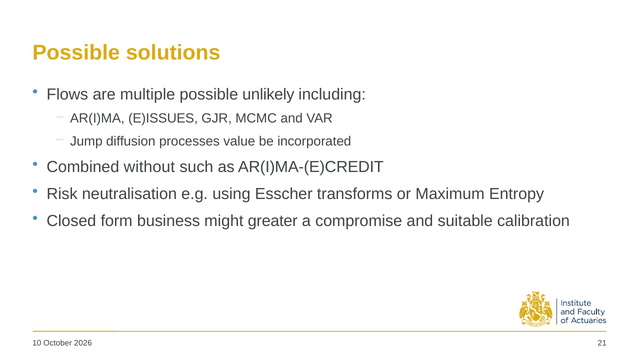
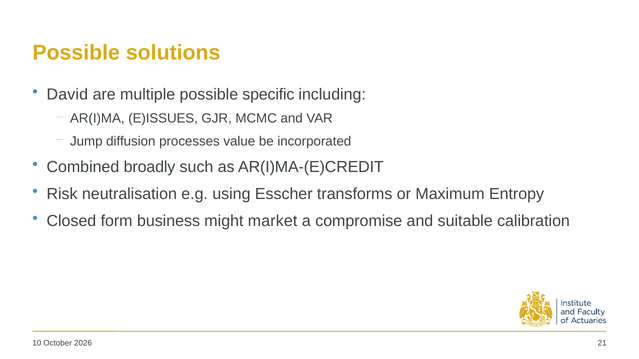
Flows: Flows -> David (67, 95)
unlikely: unlikely -> specific (268, 95)
without: without -> broadly (149, 167)
greater: greater -> market (273, 221)
